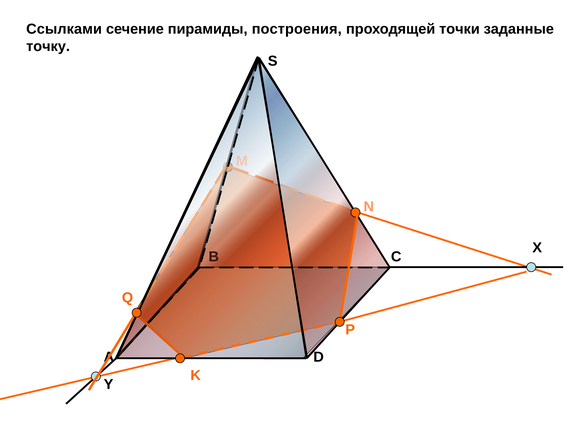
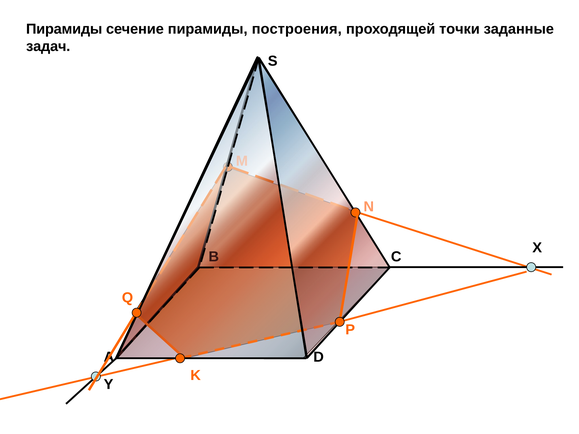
Ссылками: Ссылками -> Пирамиды (64, 29)
точку: точку -> задач (48, 46)
